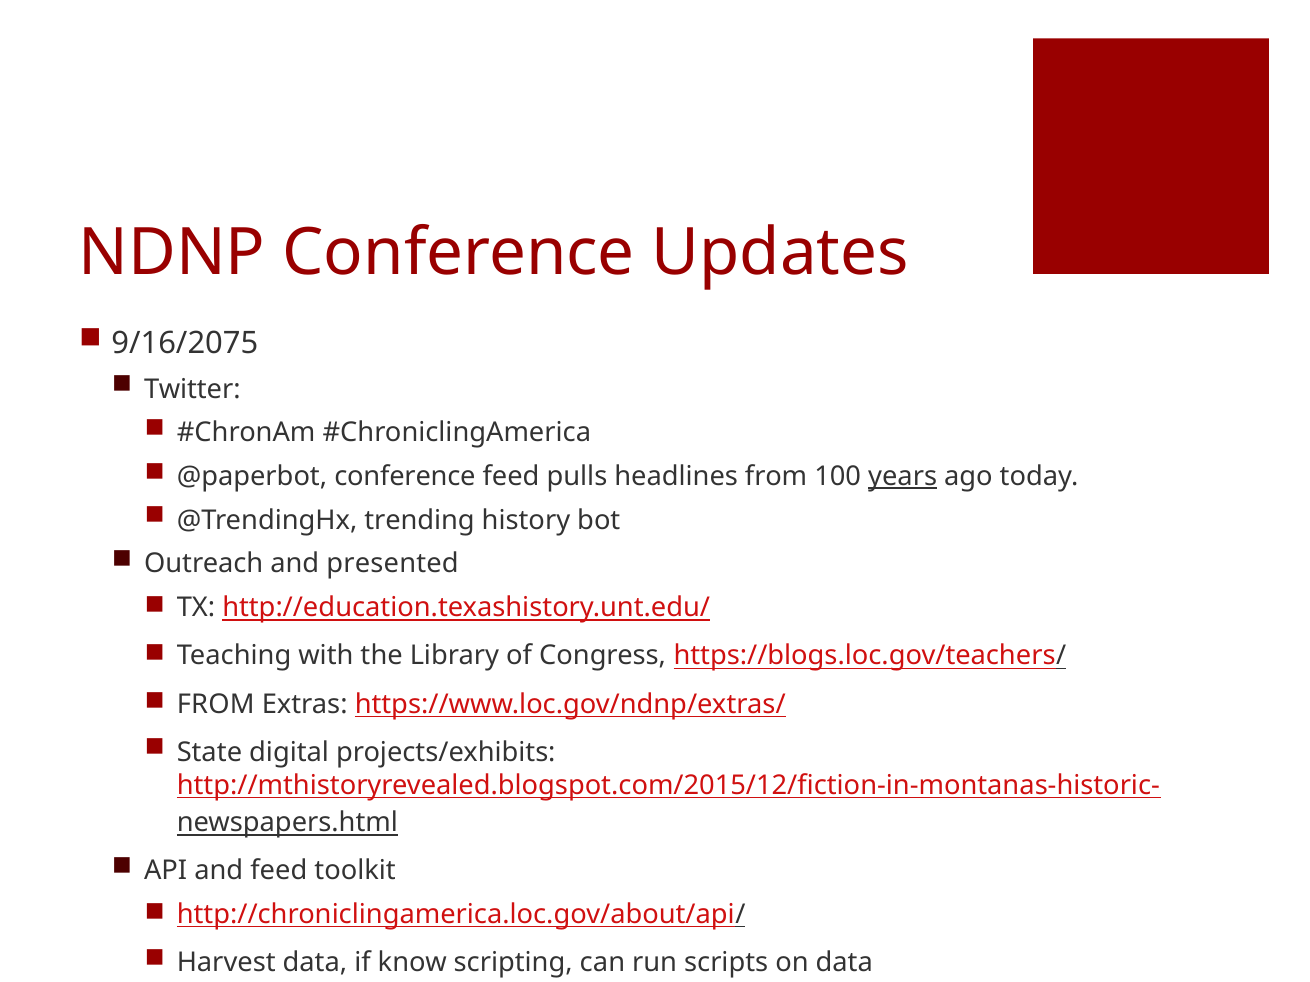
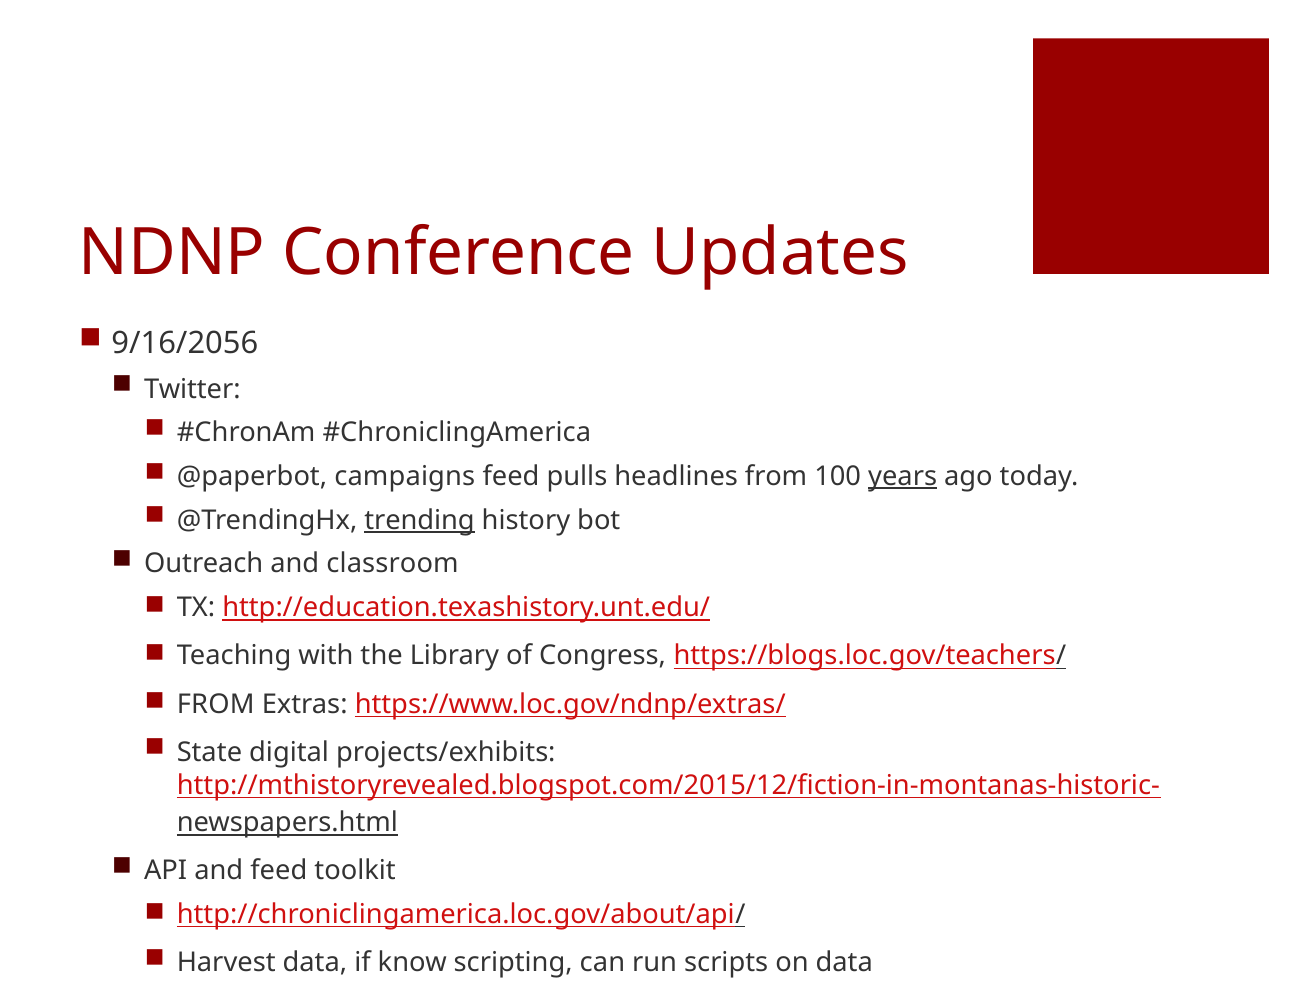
9/16/2075: 9/16/2075 -> 9/16/2056 (185, 344)
@paperbot conference: conference -> campaigns (405, 477)
trending underline: none -> present (420, 521)
presented: presented -> classroom (393, 564)
